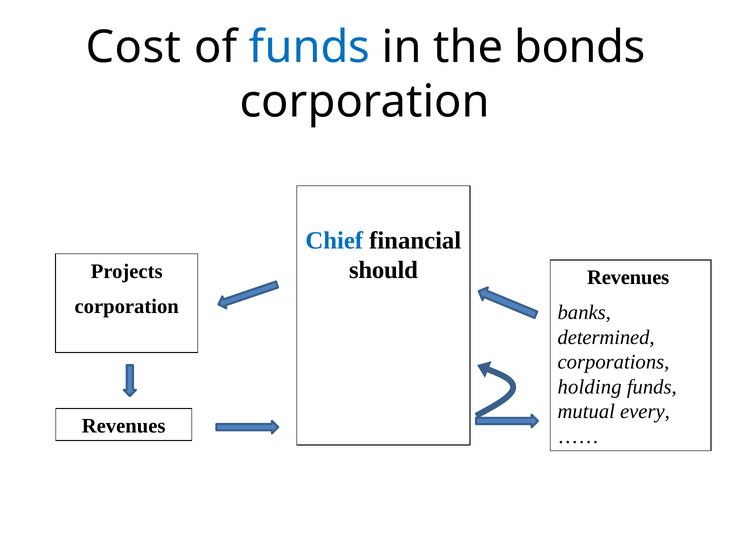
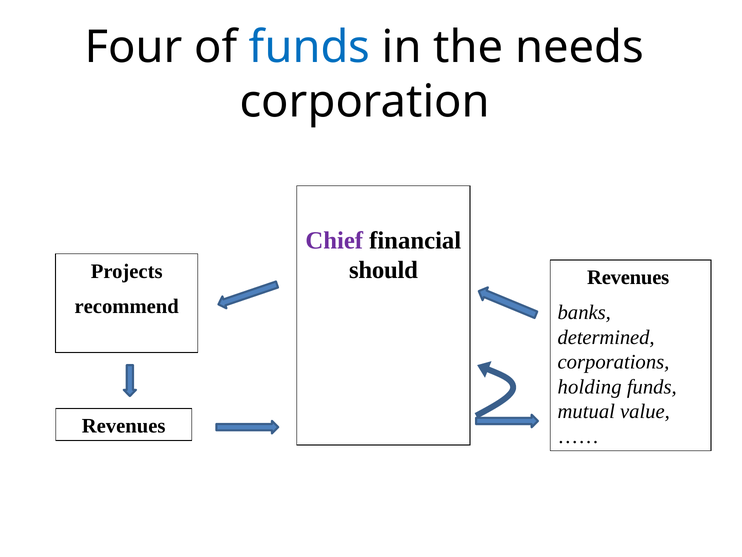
Cost: Cost -> Four (134, 47)
bonds: bonds -> needs (579, 47)
Chief colour: blue -> purple (334, 240)
corporation: corporation -> recommend (127, 306)
every: every -> value (645, 411)
